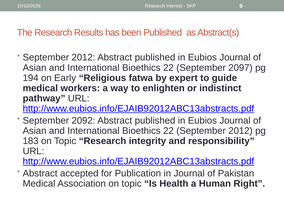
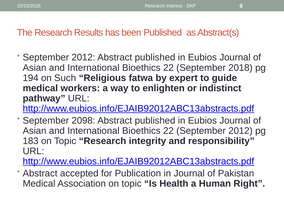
2097: 2097 -> 2018 (240, 68)
Early: Early -> Such (65, 78)
2092: 2092 -> 2098 (83, 120)
